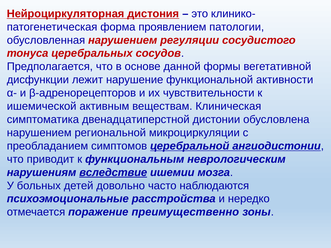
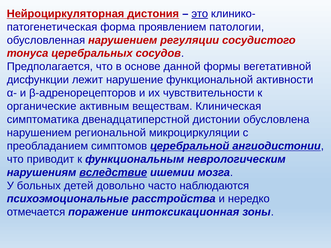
это underline: none -> present (200, 14)
ишемической: ишемической -> органические (42, 106)
преимущественно: преимущественно -> интоксикационная (185, 212)
